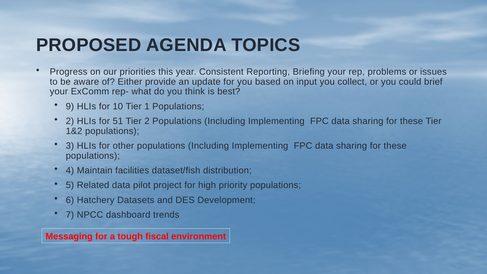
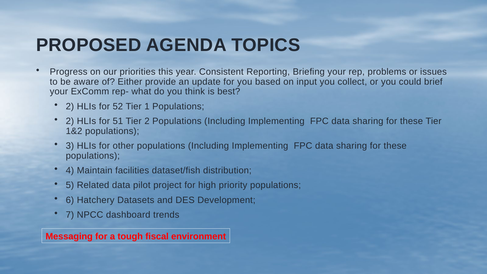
9: 9 -> 2 (70, 106)
10: 10 -> 52 (118, 106)
